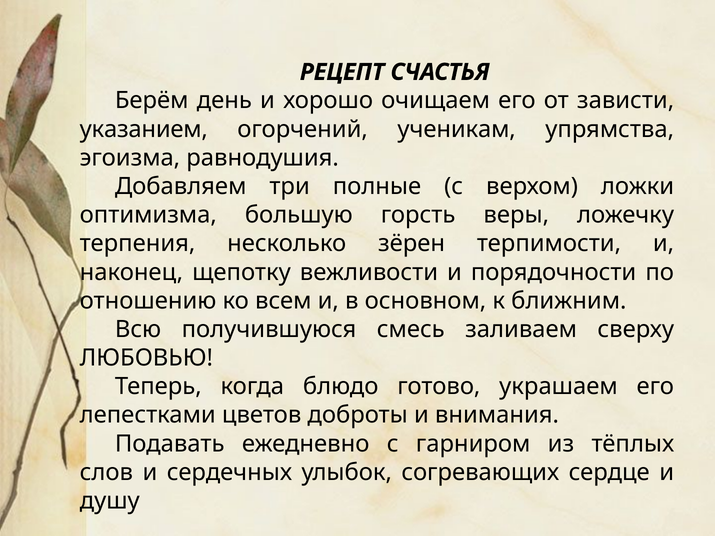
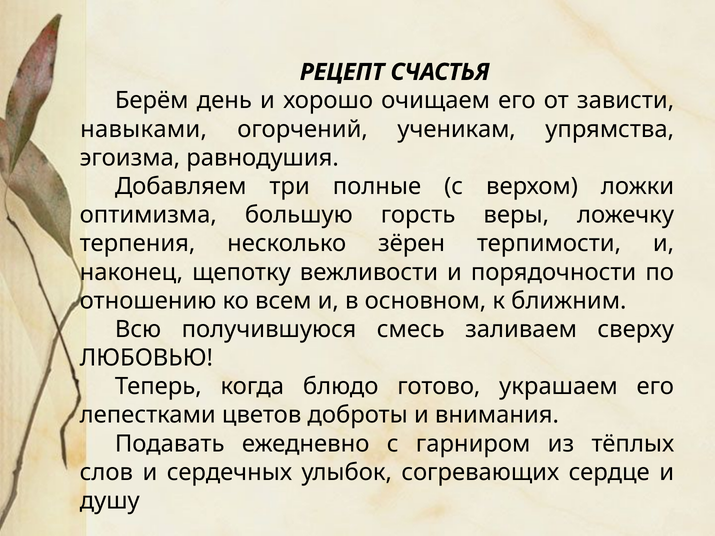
указанием: указанием -> навыками (144, 129)
